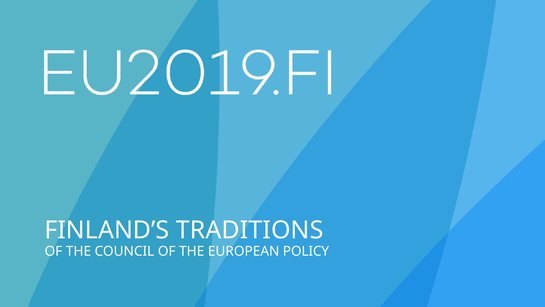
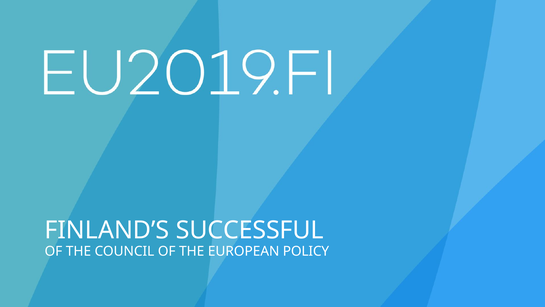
TRADITIONS: TRADITIONS -> SUCCESSFUL (250, 230)
